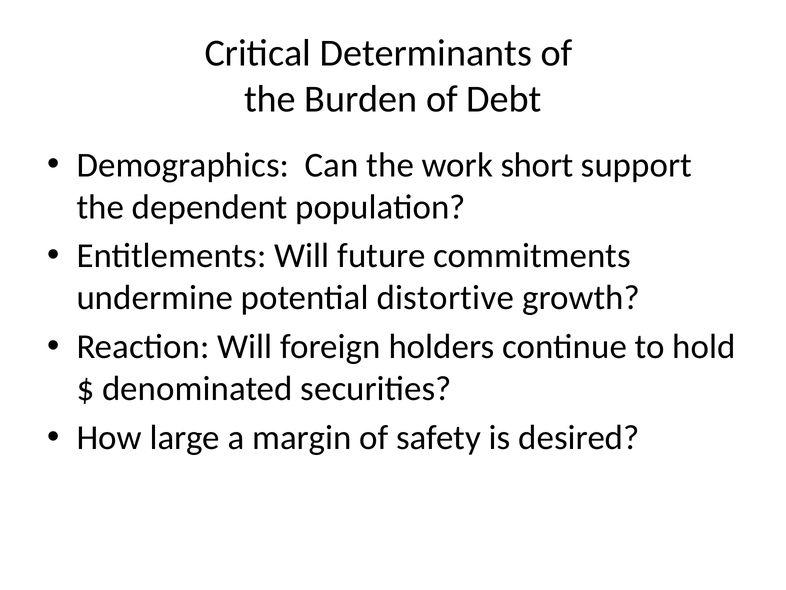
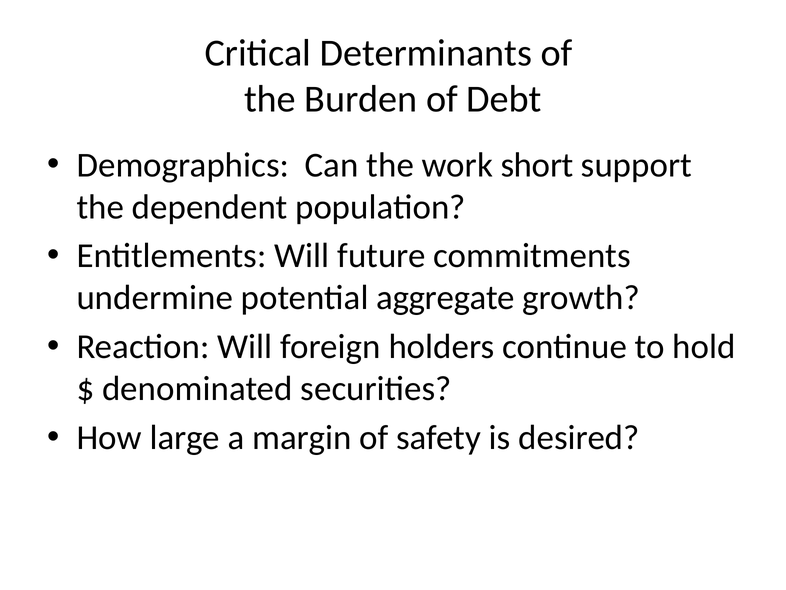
distortive: distortive -> aggregate (446, 298)
